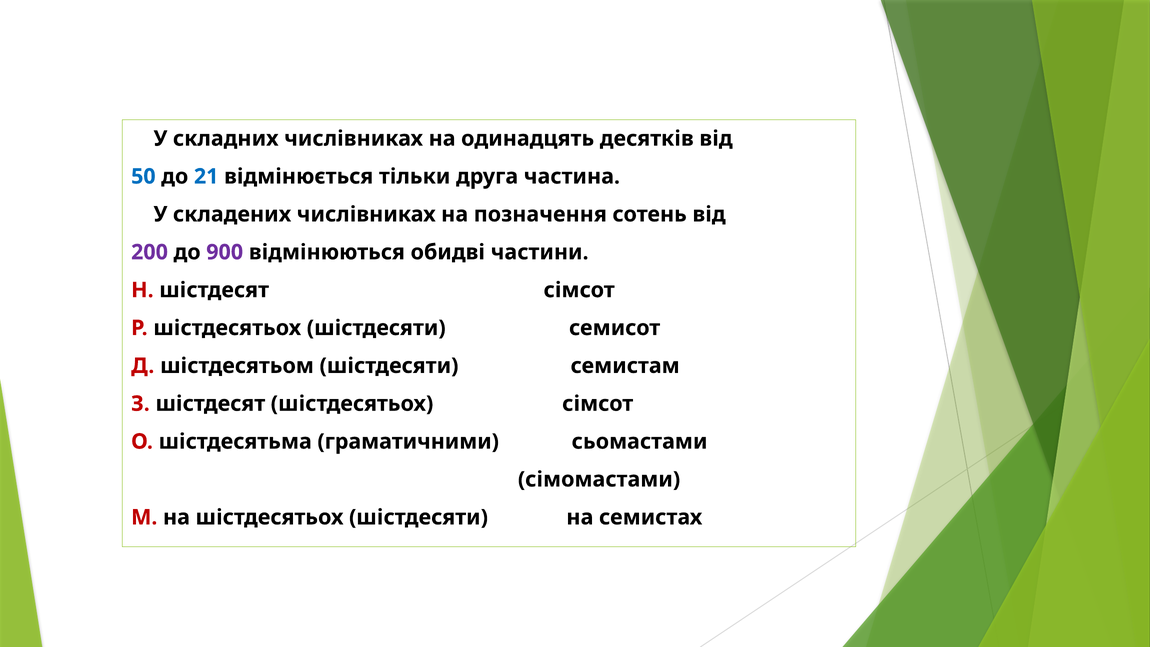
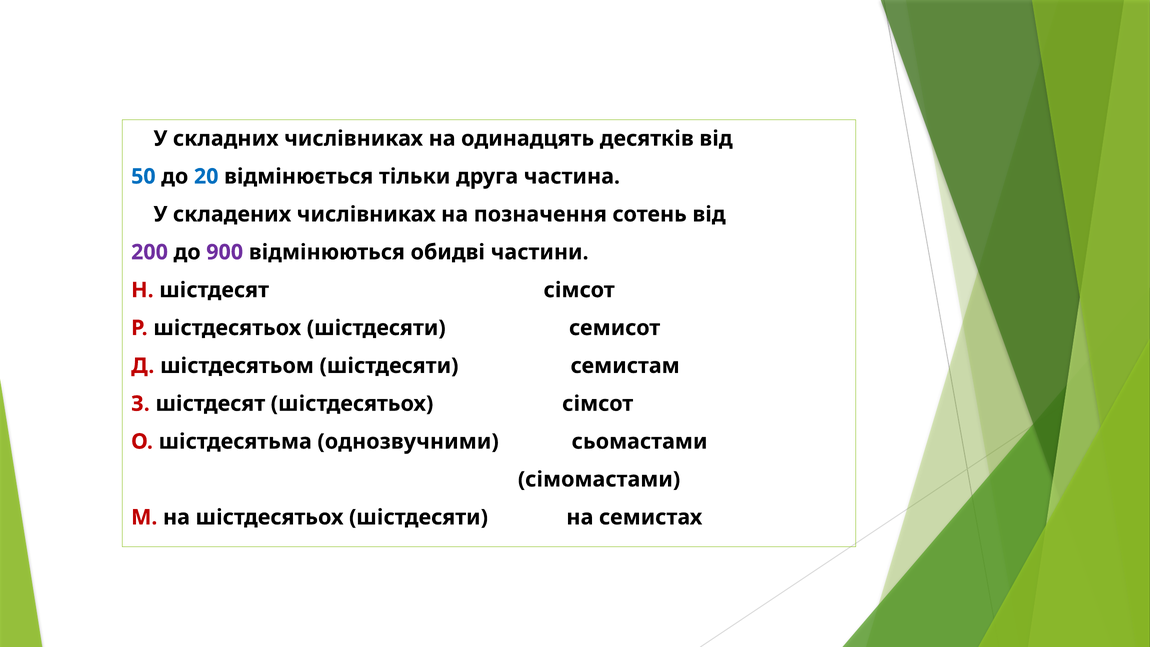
21: 21 -> 20 (206, 176)
граматичними: граматичними -> однозвучними (408, 441)
